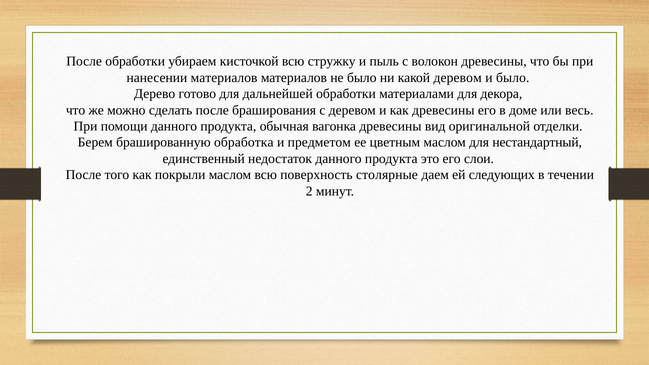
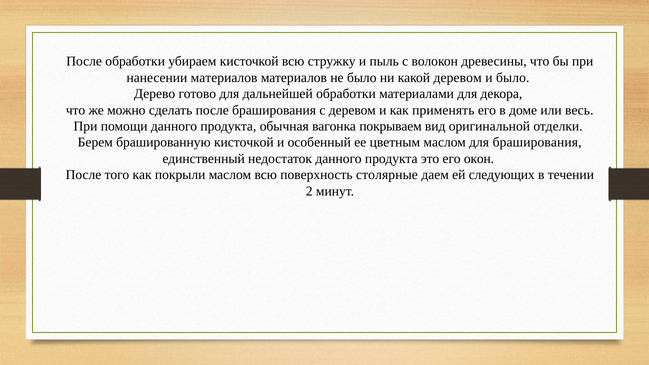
как древесины: древесины -> применять (443, 110)
вагонка древесины: древесины -> покрываем (391, 126)
брашированную обработка: обработка -> кисточкой (244, 143)
предметом: предметом -> особенный (319, 143)
для нестандартный: нестандартный -> браширования (537, 143)
слои: слои -> окон (479, 159)
